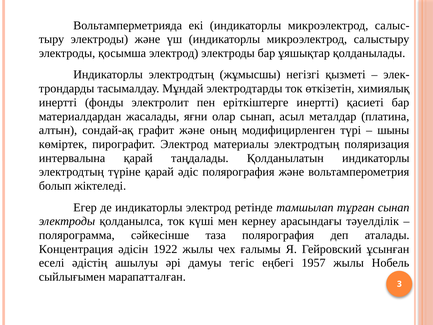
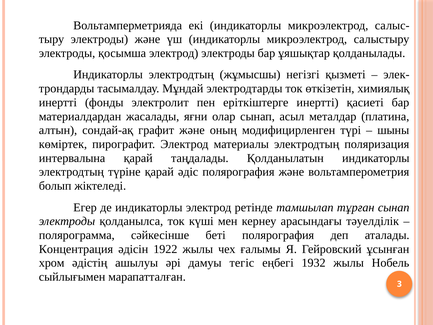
таза: таза -> беті (216, 235)
еселі: еселі -> хром (52, 263)
1957: 1957 -> 1932 (314, 263)
